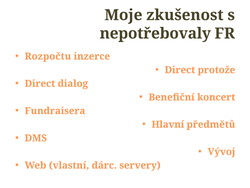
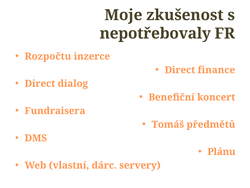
protože: protože -> finance (216, 70)
Hlavní: Hlavní -> Tomáš (168, 124)
Vývoj: Vývoj -> Plánu (221, 151)
